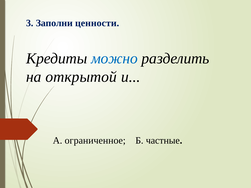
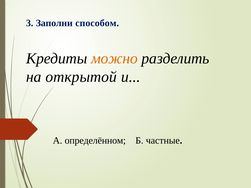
ценности: ценности -> способом (97, 23)
можно colour: blue -> orange (114, 59)
ограниченное: ограниченное -> определённом (95, 141)
